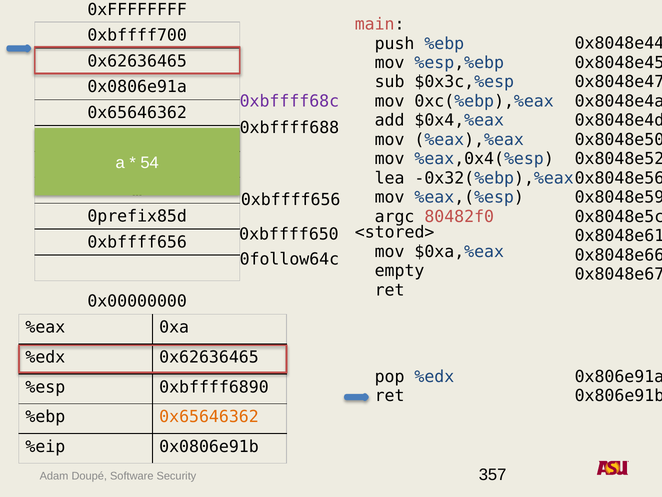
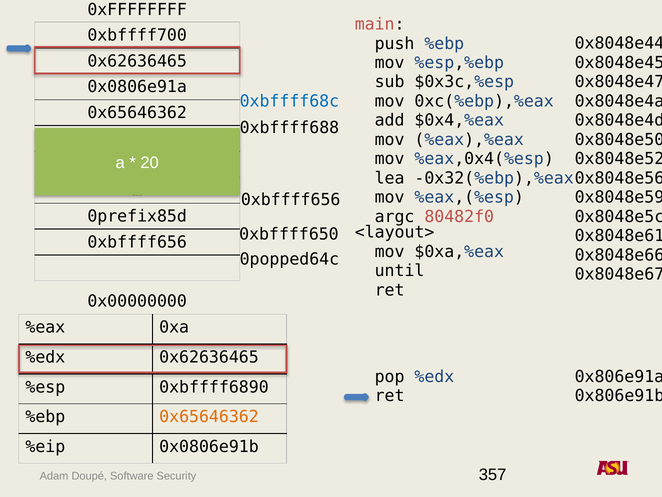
0xbffff68c colour: purple -> blue (289, 101)
54: 54 -> 20 (150, 163)
<stored>: <stored> -> <layout> (395, 232)
0follow64c: 0follow64c -> 0popped64c (289, 259)
empty: empty -> until (400, 271)
